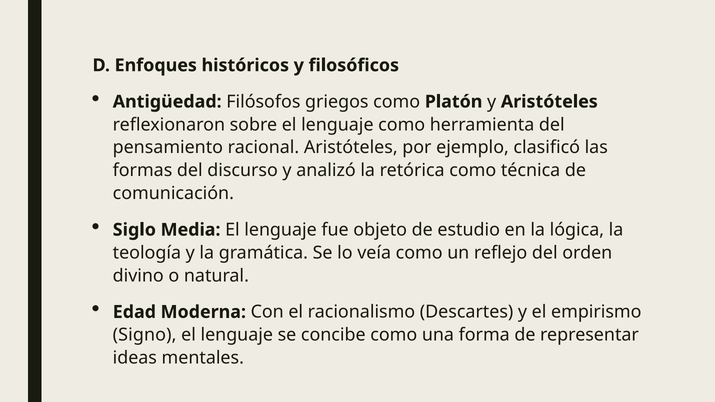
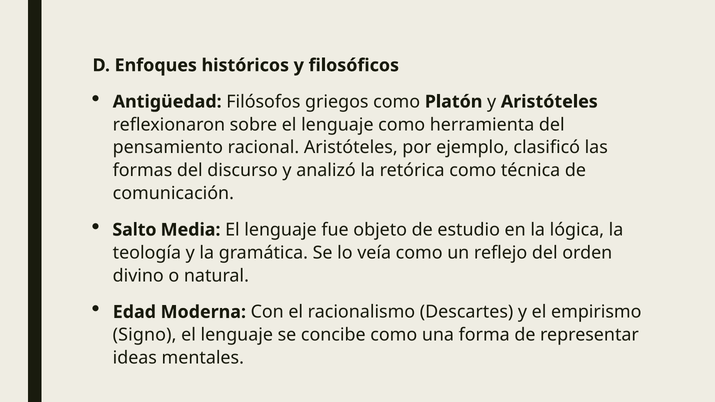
Siglo: Siglo -> Salto (134, 230)
